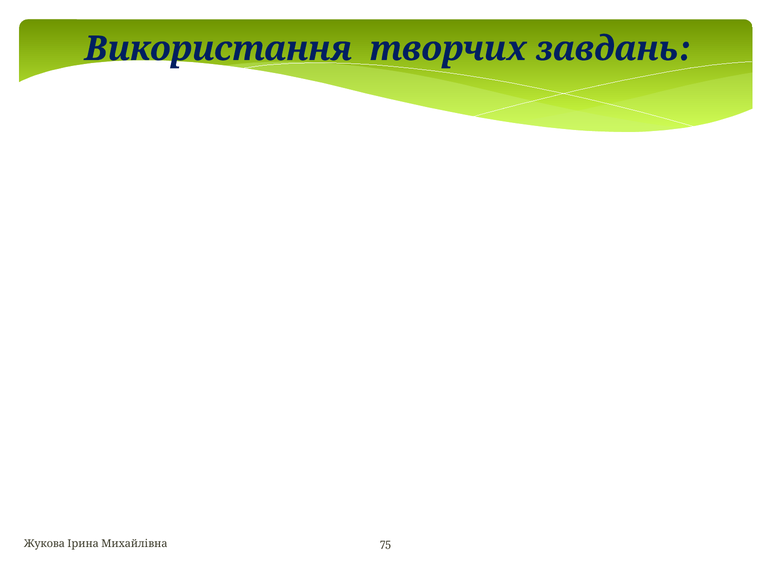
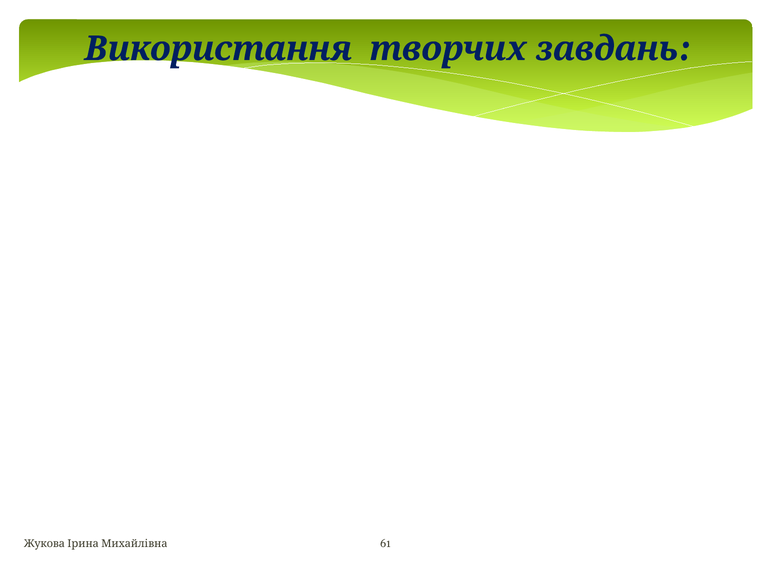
75: 75 -> 61 (386, 543)
